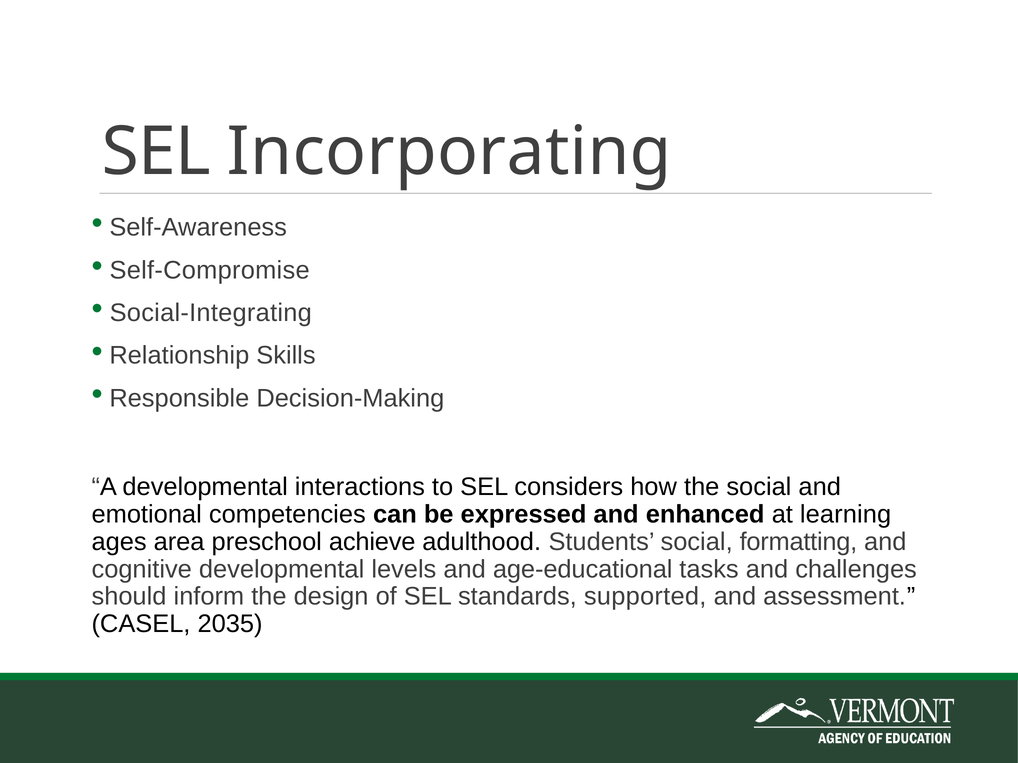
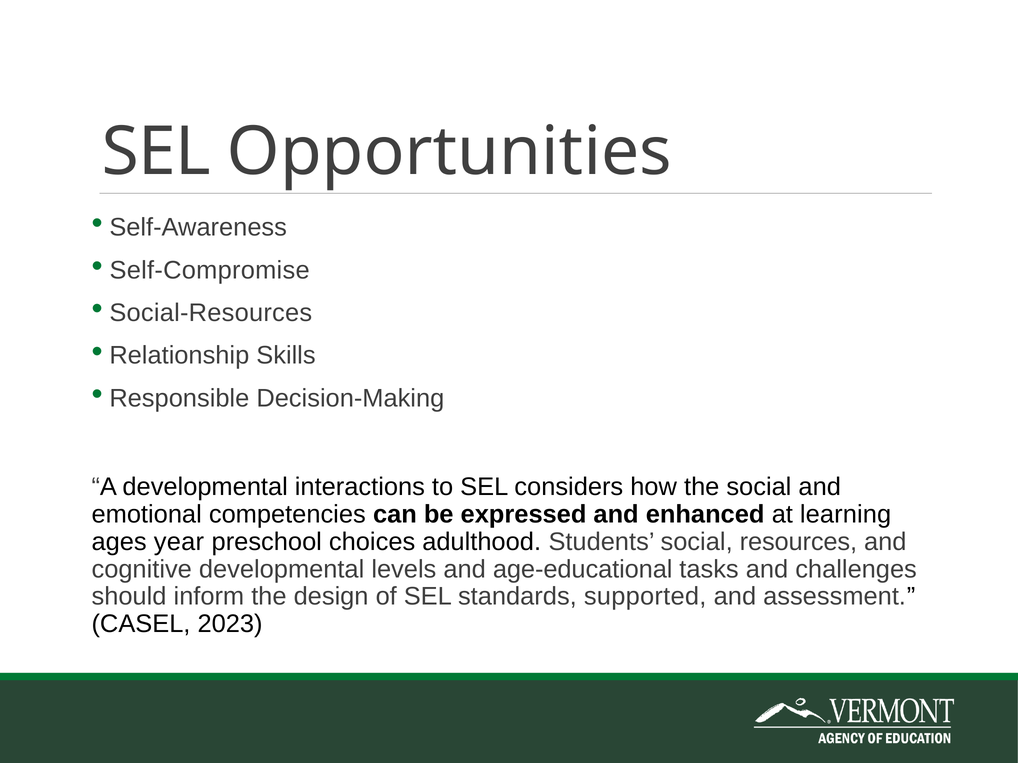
Incorporating: Incorporating -> Opportunities (449, 152)
Social-Integrating: Social-Integrating -> Social-Resources (211, 313)
area: area -> year (179, 542)
achieve: achieve -> choices (372, 542)
formatting: formatting -> resources (798, 542)
2035: 2035 -> 2023 (230, 624)
